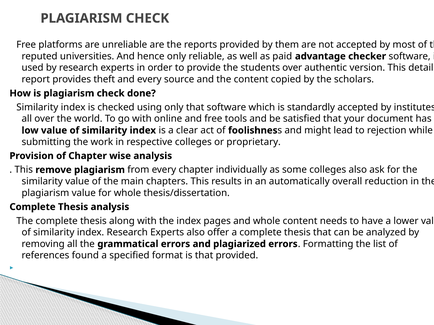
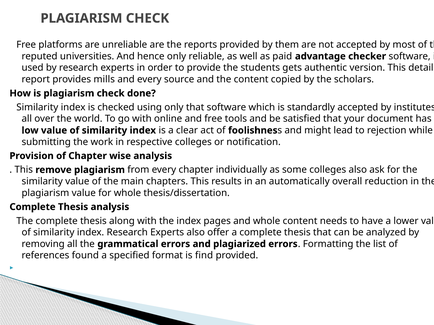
students over: over -> gets (292, 68)
theft: theft -> mills (104, 79)
proprietary: proprietary -> notification (254, 142)
is that: that -> find (204, 256)
